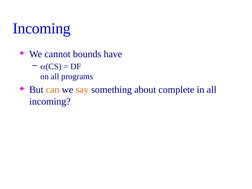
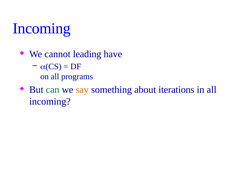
bounds: bounds -> leading (87, 54)
can colour: orange -> green (53, 90)
complete: complete -> iterations (176, 90)
